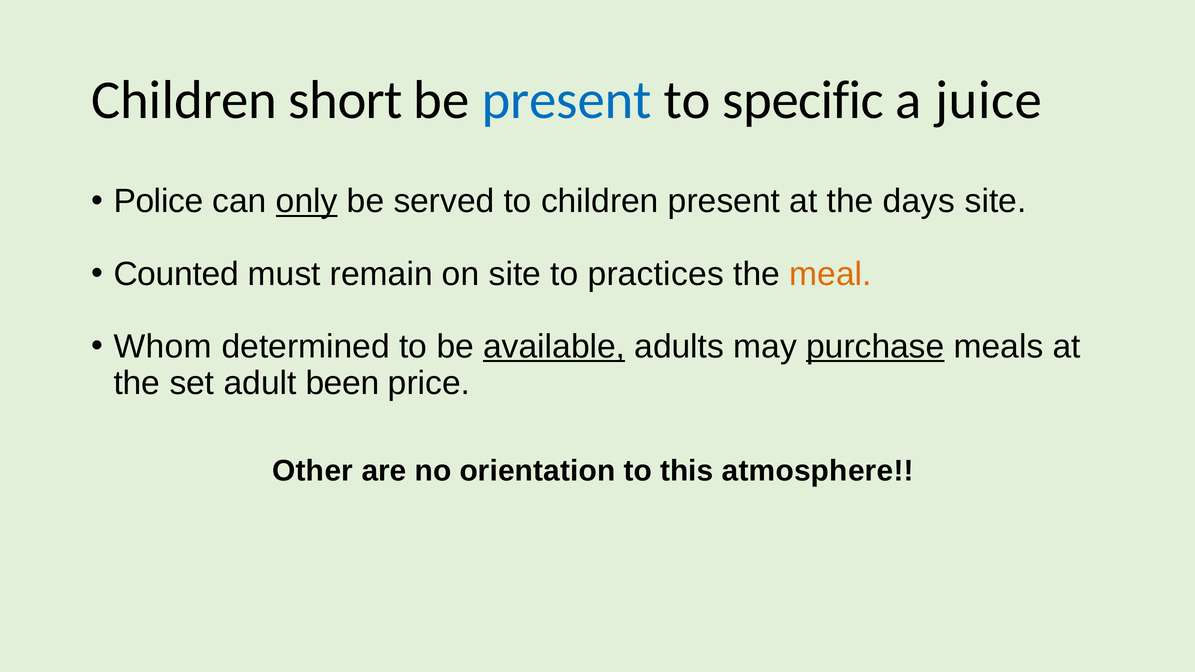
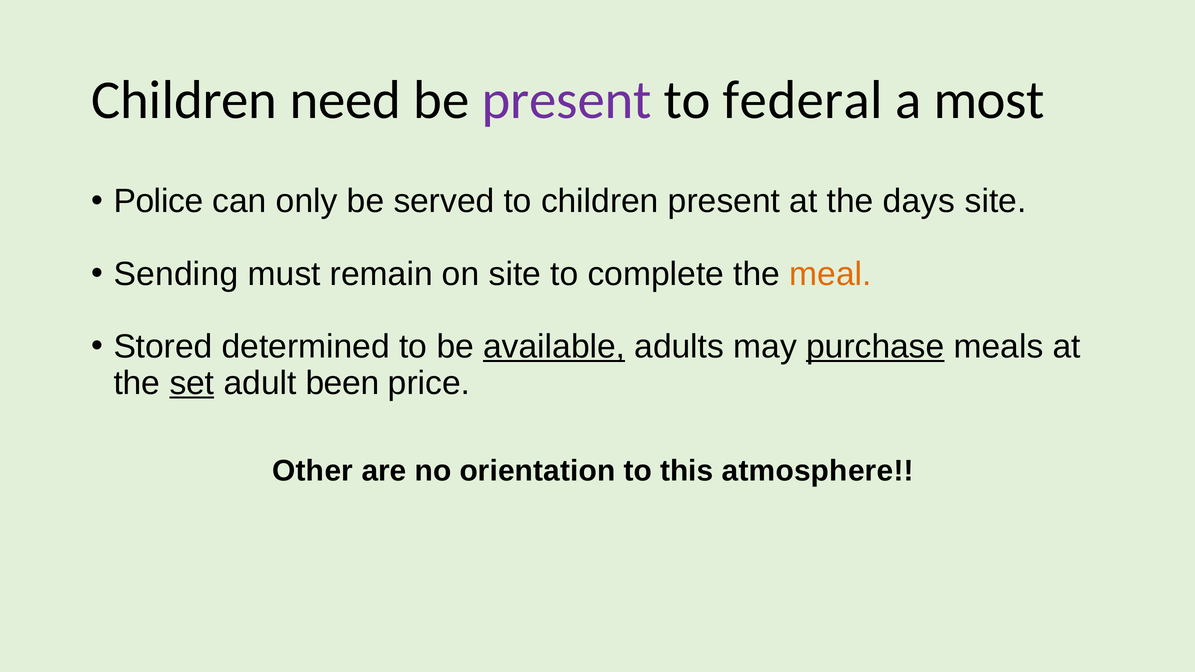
short: short -> need (345, 100)
present colour: blue -> purple (567, 100)
specific: specific -> federal (803, 100)
juice: juice -> most (989, 100)
only underline: present -> none (307, 201)
Counted: Counted -> Sending (176, 274)
practices: practices -> complete (656, 274)
Whom: Whom -> Stored (163, 347)
set underline: none -> present (192, 383)
